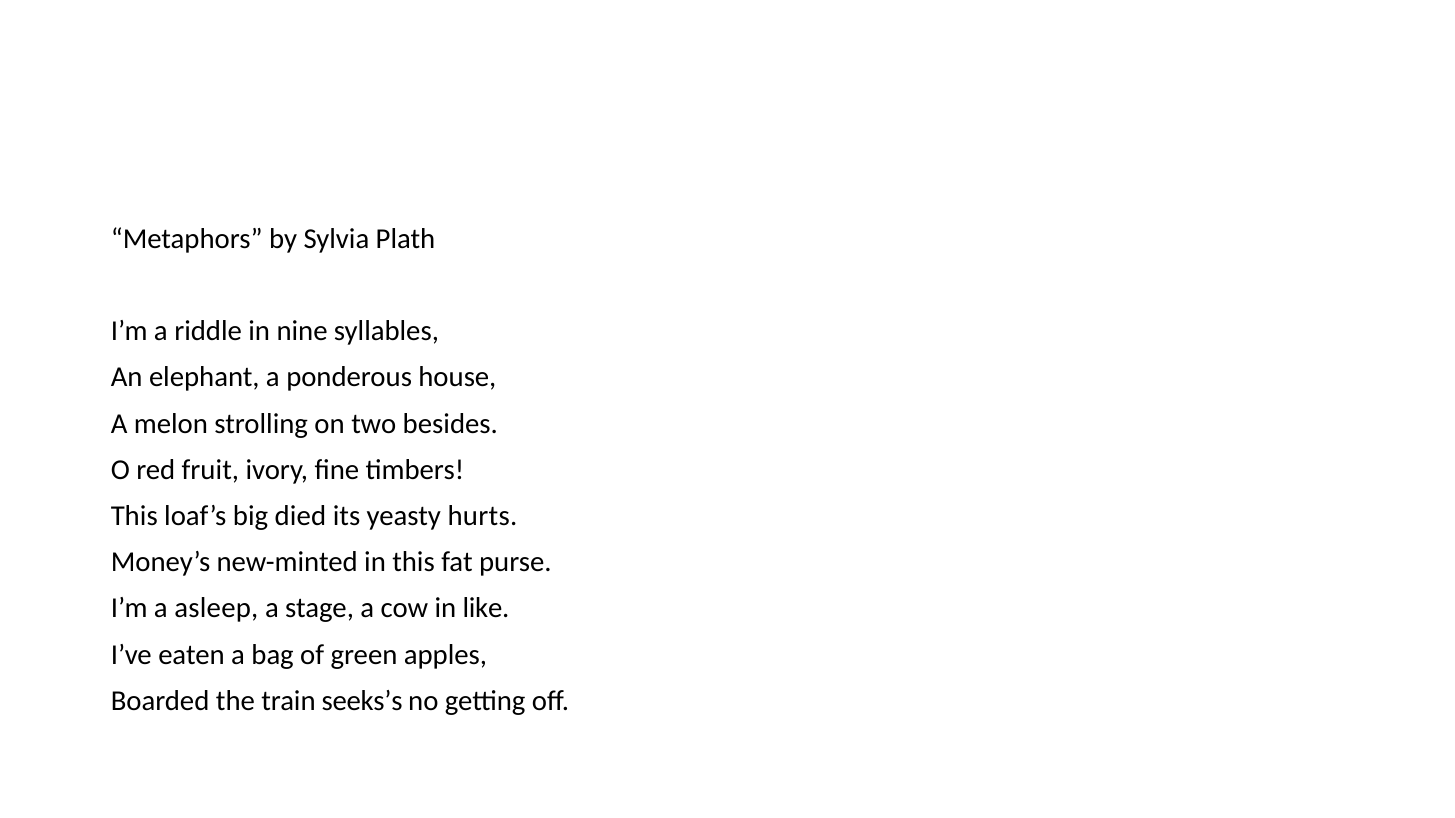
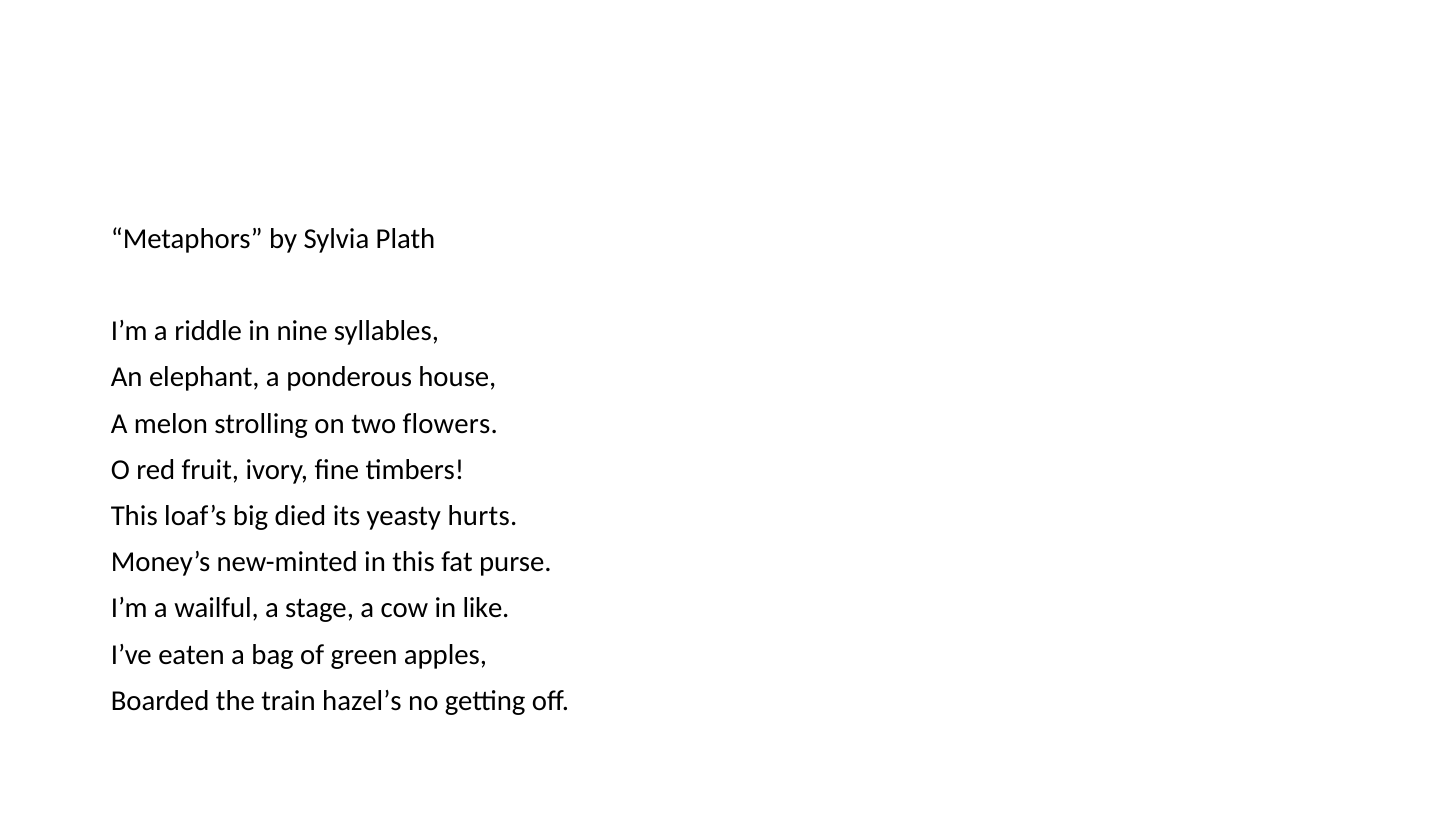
besides: besides -> flowers (450, 424)
asleep: asleep -> wailful (217, 609)
seeks’s: seeks’s -> hazel’s (362, 701)
